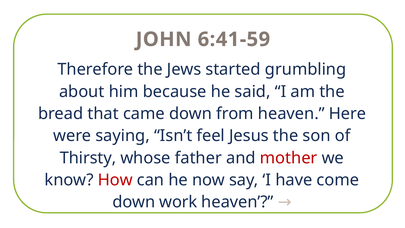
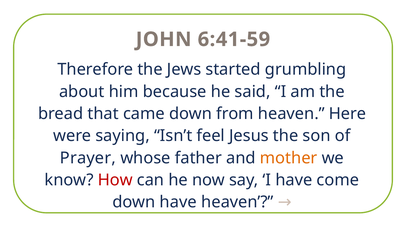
Thirsty: Thirsty -> Prayer (88, 158)
mother colour: red -> orange (289, 158)
down work: work -> have (178, 202)
